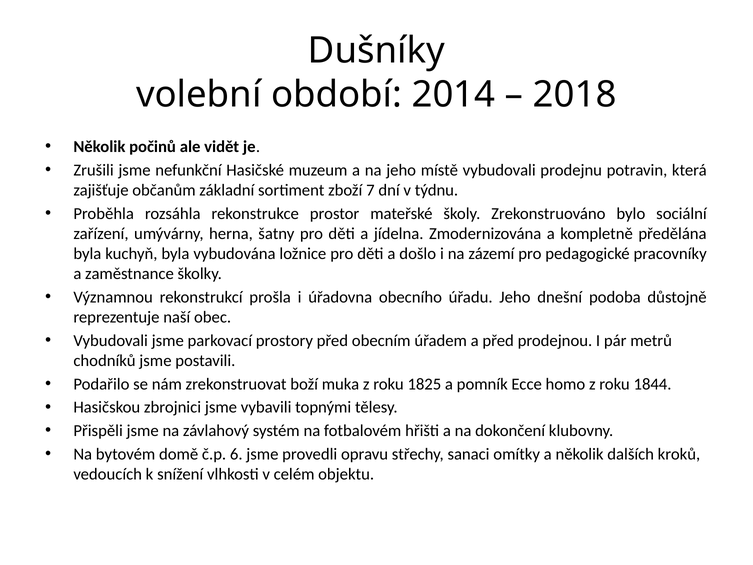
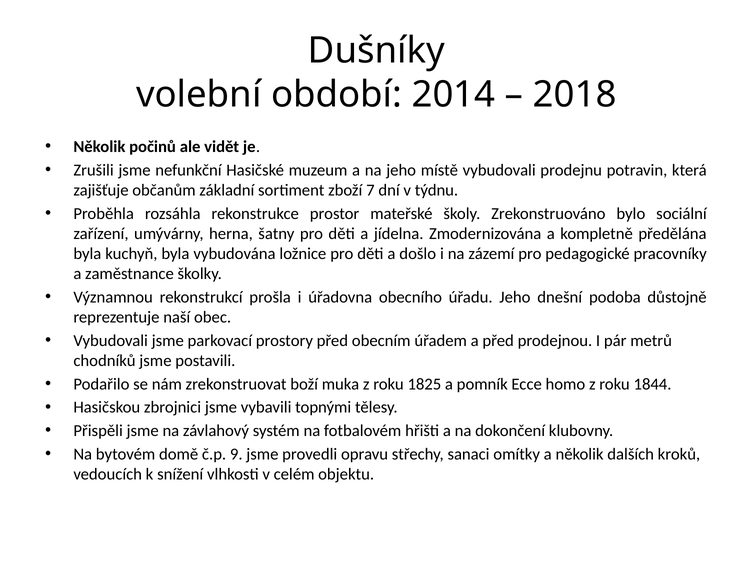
6: 6 -> 9 (236, 454)
